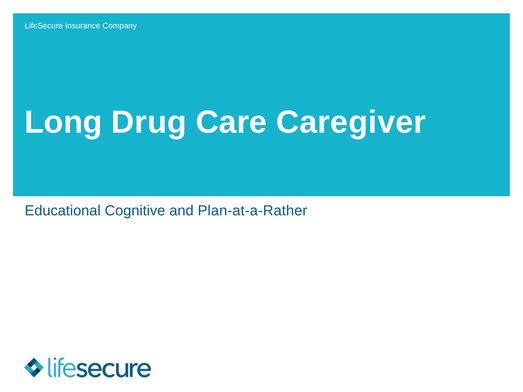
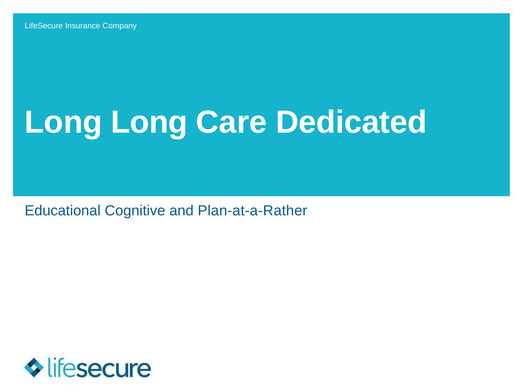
Long Drug: Drug -> Long (149, 123)
Caregiver: Caregiver -> Dedicated (351, 123)
